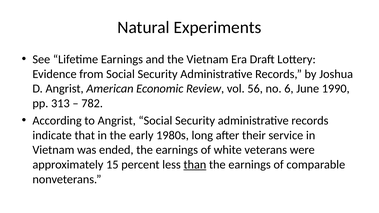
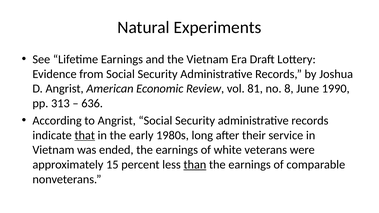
56: 56 -> 81 (255, 89)
6: 6 -> 8 (289, 89)
782: 782 -> 636 (92, 103)
that underline: none -> present (85, 135)
